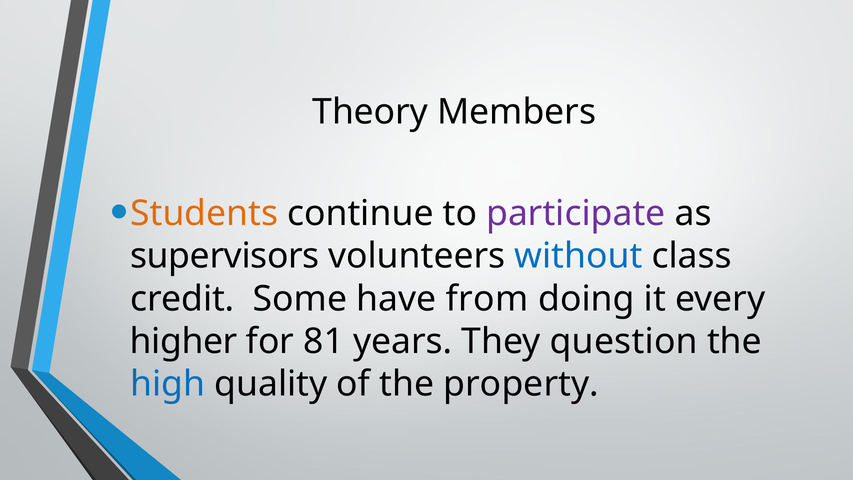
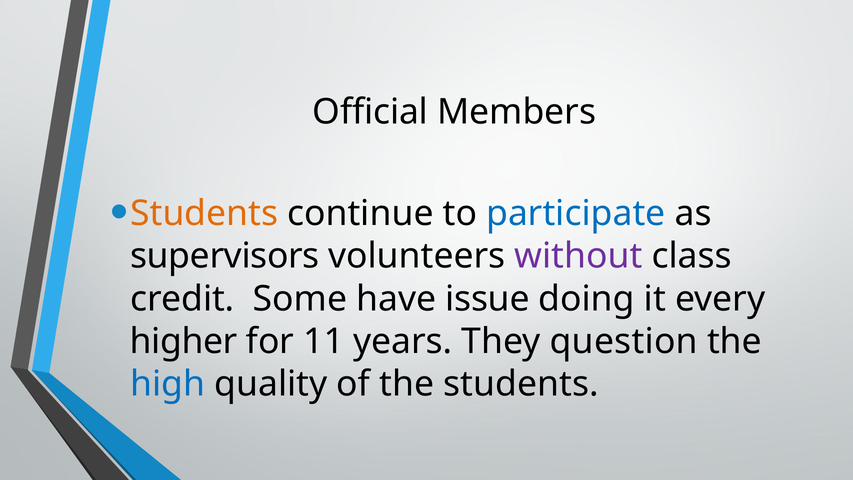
Theory: Theory -> Official (370, 112)
participate colour: purple -> blue (576, 214)
without colour: blue -> purple (578, 256)
from: from -> issue (488, 299)
81: 81 -> 11 (324, 341)
the property: property -> students (521, 384)
